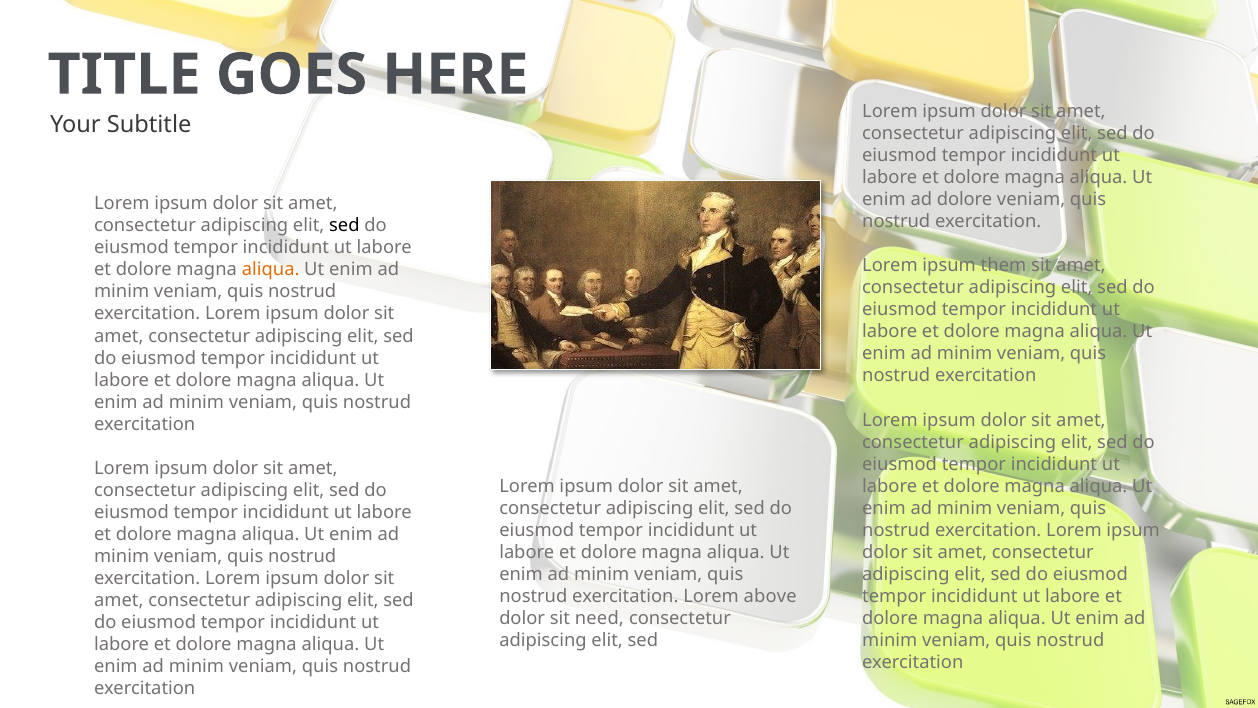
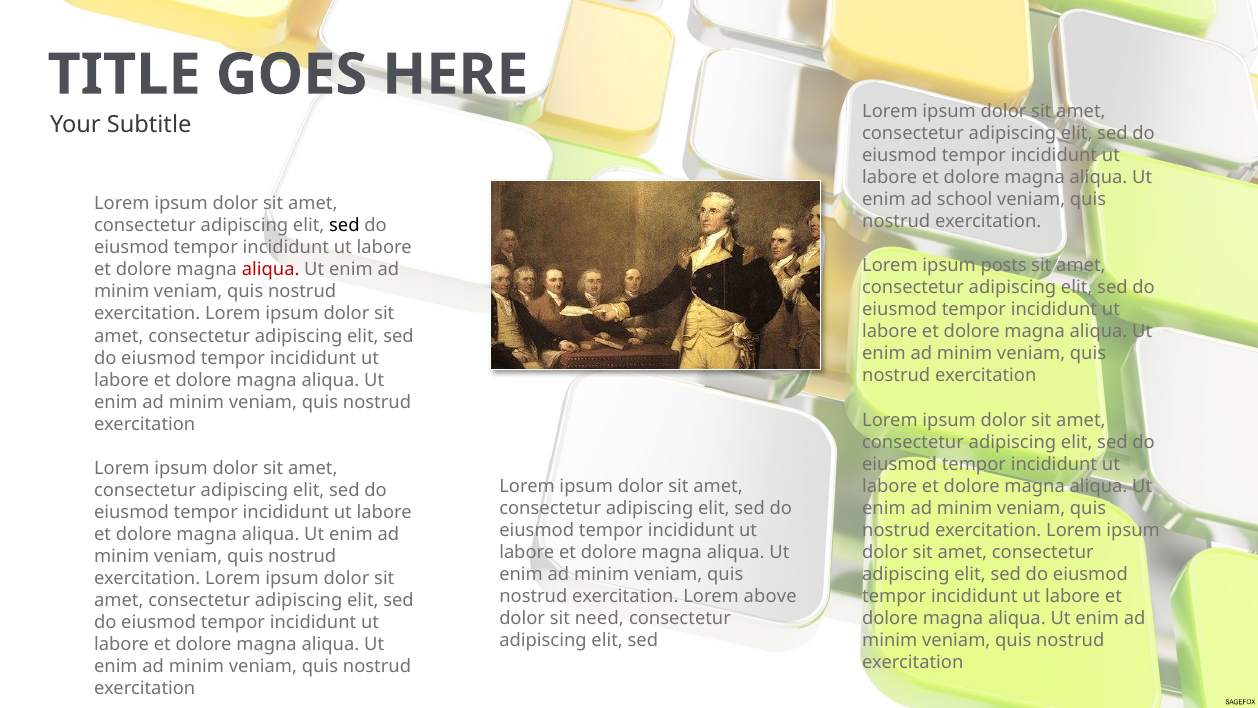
ad dolore: dolore -> school (965, 199)
them: them -> posts (1004, 266)
aliqua colour: orange -> red (271, 270)
